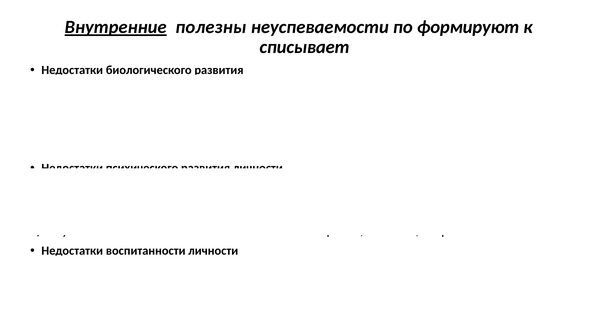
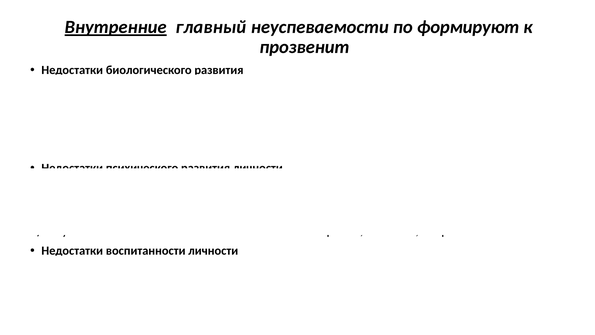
полезны: полезны -> главный (211, 27)
списывает: списывает -> прозвенит (304, 47)
